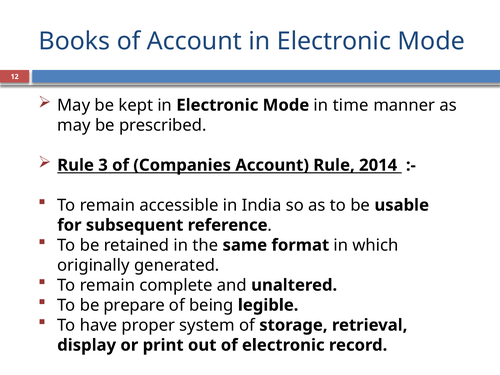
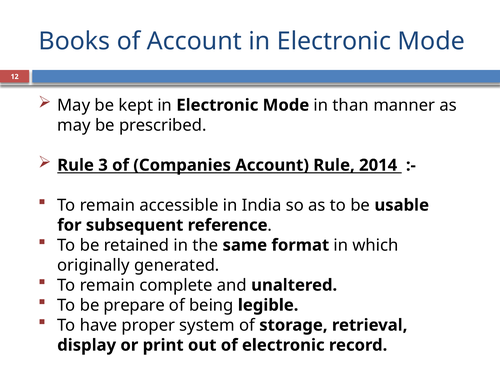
time: time -> than (351, 105)
